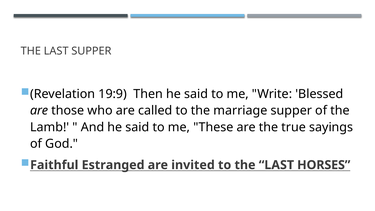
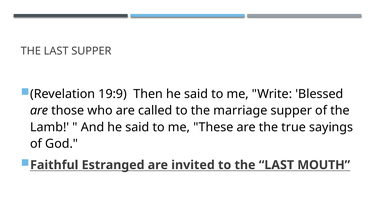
HORSES: HORSES -> MOUTH (324, 165)
